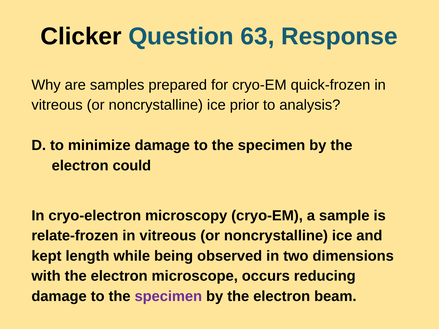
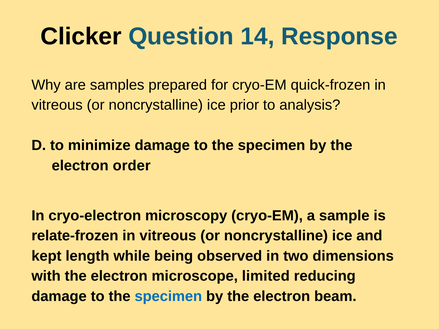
63: 63 -> 14 (258, 36)
could: could -> order (132, 166)
occurs: occurs -> limited (266, 276)
specimen colour: purple -> blue (168, 297)
